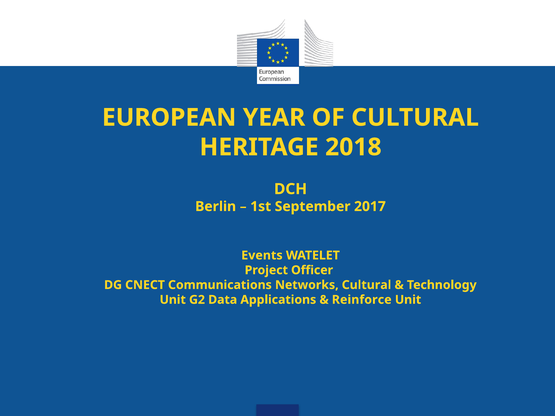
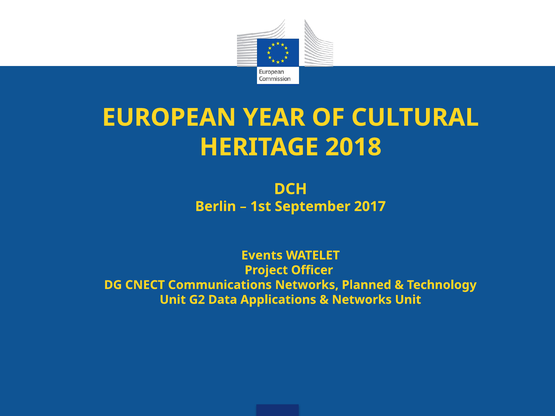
Networks Cultural: Cultural -> Planned (367, 285)
Reinforce: Reinforce -> Networks (362, 300)
